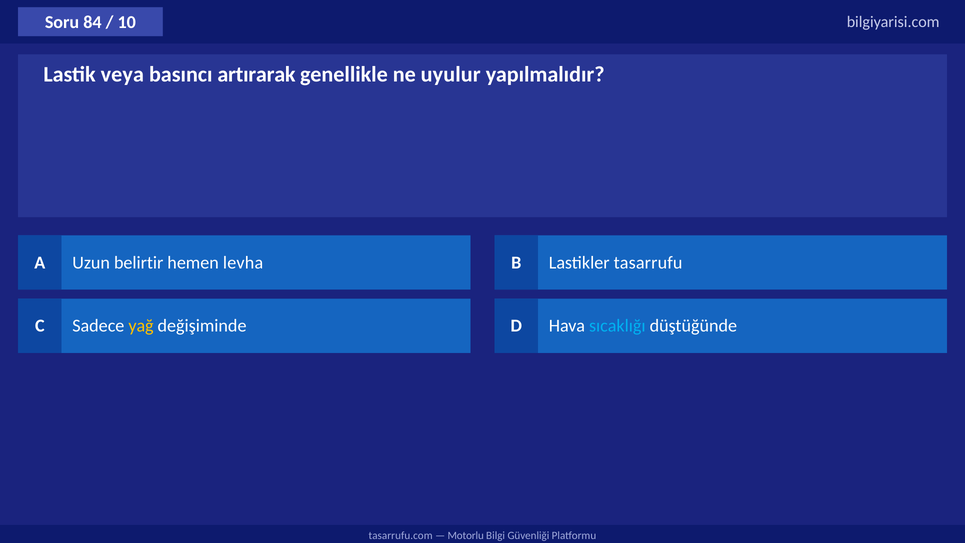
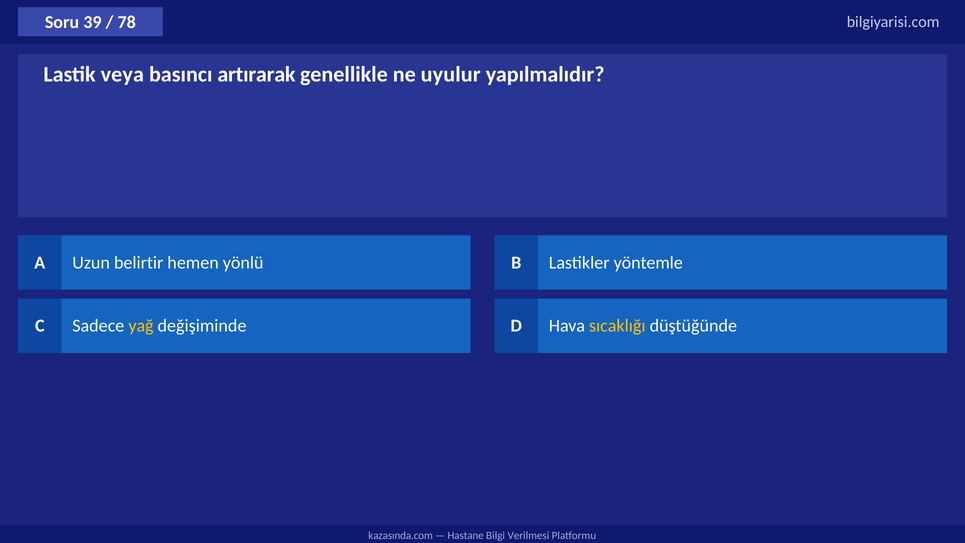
84: 84 -> 39 (92, 22)
10: 10 -> 78 (127, 22)
levha: levha -> yönlü (243, 263)
tasarrufu: tasarrufu -> yöntemle (648, 263)
sıcaklığı colour: light blue -> yellow (617, 326)
tasarrufu.com: tasarrufu.com -> kazasında.com (401, 535)
Motorlu: Motorlu -> Hastane (466, 535)
Güvenliği: Güvenliği -> Verilmesi (528, 535)
